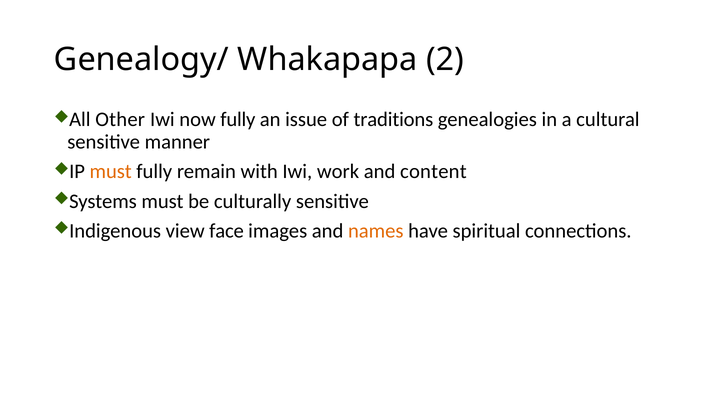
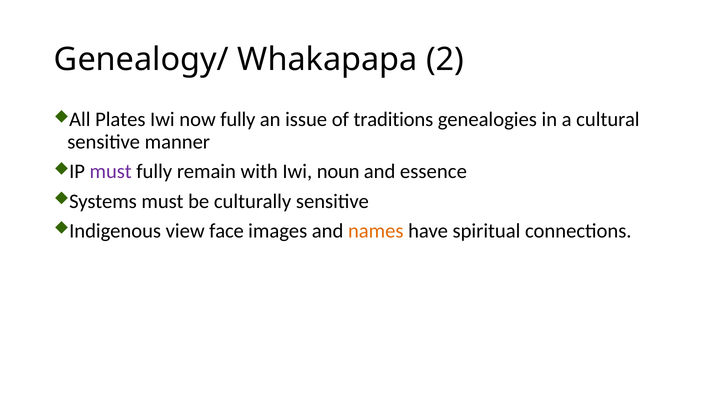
Other: Other -> Plates (120, 120)
must colour: orange -> purple (111, 172)
work: work -> noun (338, 172)
content: content -> essence (433, 172)
